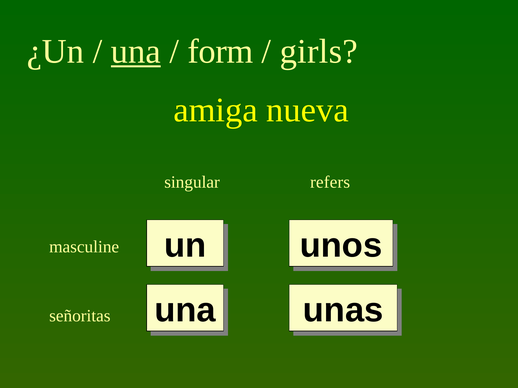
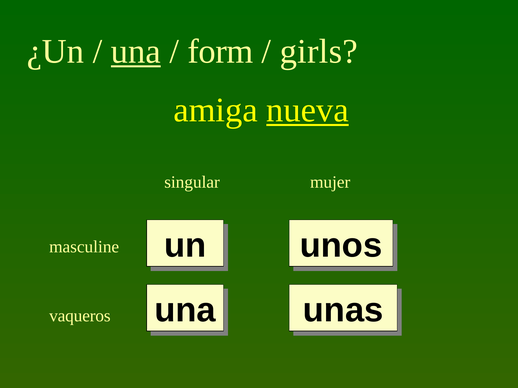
nueva underline: none -> present (308, 110)
refers: refers -> mujer (330, 182)
señoritas: señoritas -> vaqueros (80, 316)
